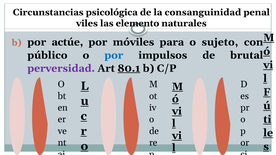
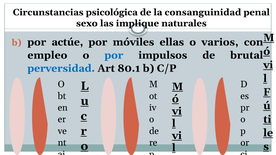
viles: viles -> sexo (87, 23)
elemento: elemento -> implique (137, 23)
para: para -> ellas (172, 42)
sujeto: sujeto -> varios (220, 42)
público: público -> empleo (47, 55)
perversidad colour: purple -> blue (61, 68)
80.1 underline: present -> none (129, 68)
